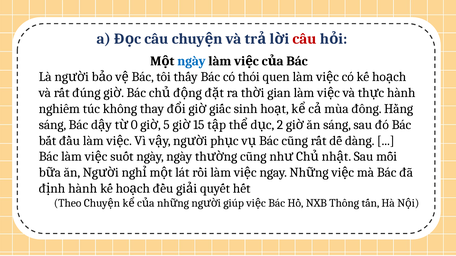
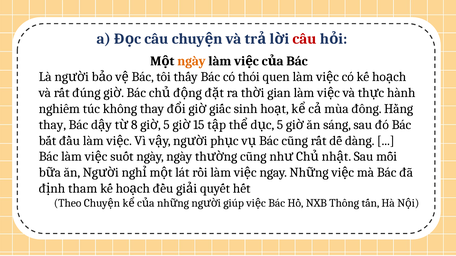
ngày colour: blue -> orange (191, 61)
sáng: sáng -> thay (52, 125)
0: 0 -> 8 (134, 125)
2: 2 -> 5 (280, 125)
hành: hành -> tham (83, 189)
